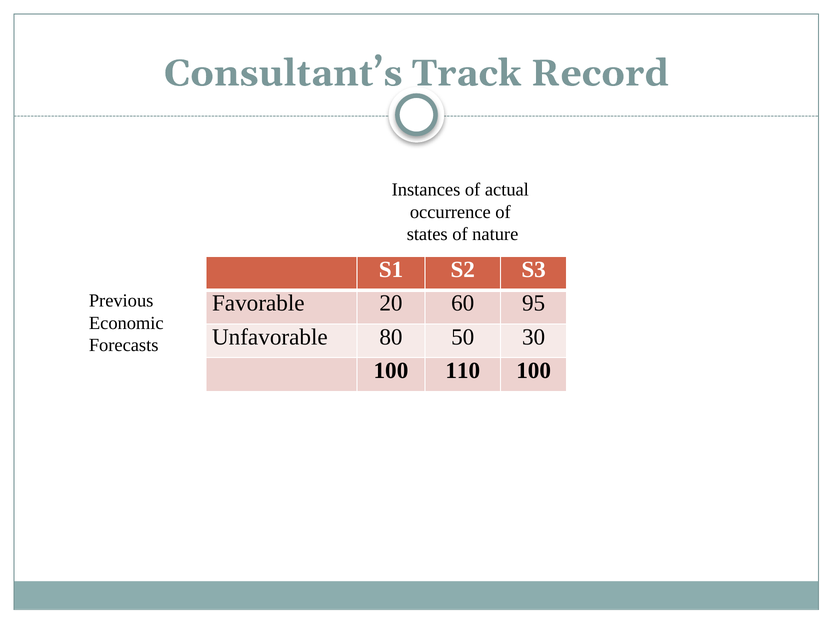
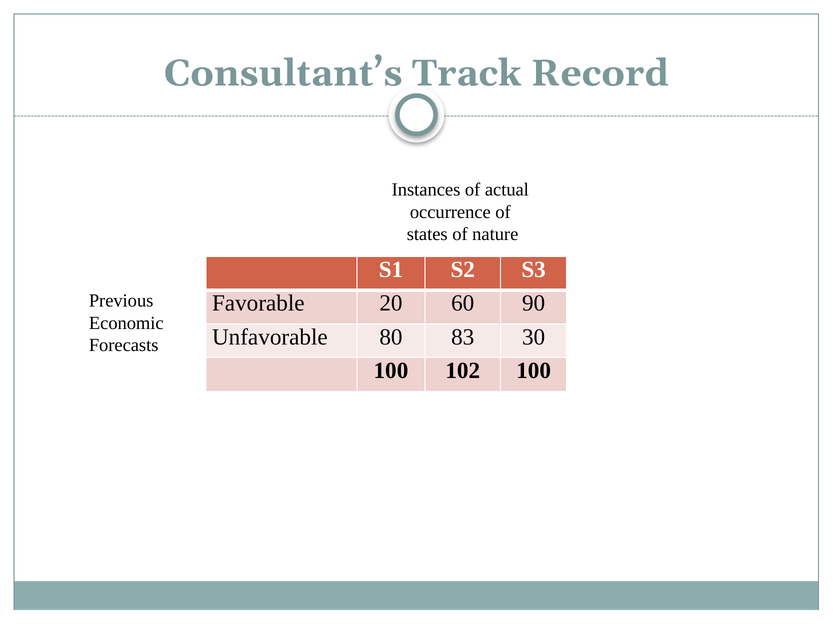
95: 95 -> 90 (534, 304)
50: 50 -> 83 (463, 337)
110: 110 -> 102 (463, 371)
